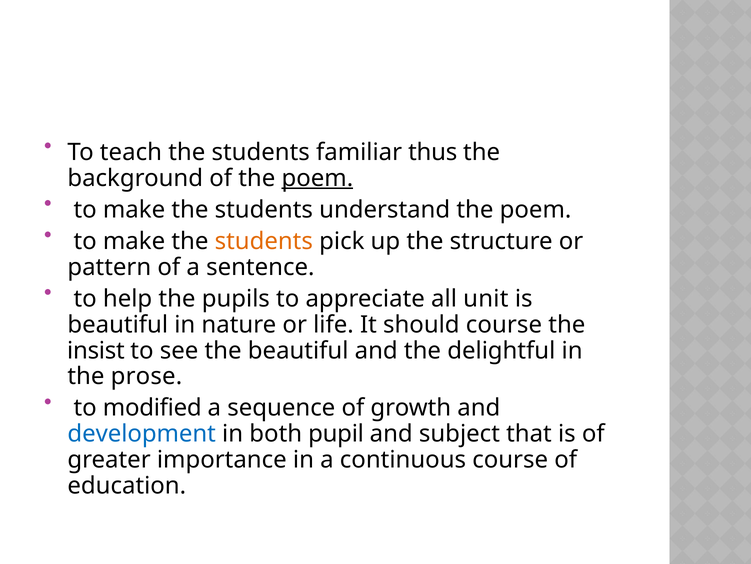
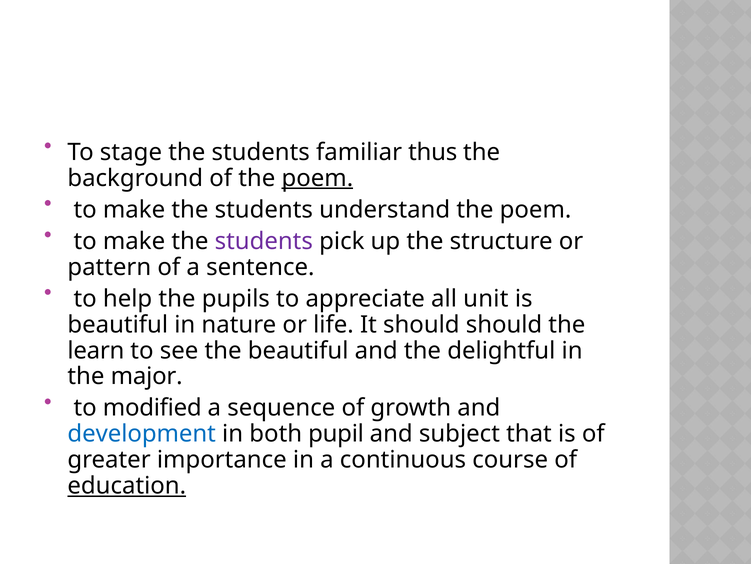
teach: teach -> stage (131, 152)
students colour: orange -> purple (264, 241)
should course: course -> should (504, 324)
insist: insist -> learn (96, 350)
prose: prose -> major (147, 376)
education underline: none -> present (127, 485)
